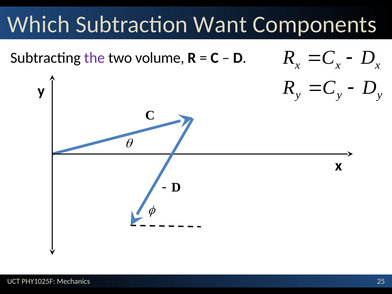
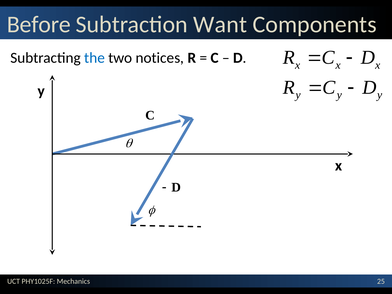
Which: Which -> Before (39, 25)
the colour: purple -> blue (95, 58)
volume: volume -> notices (160, 58)
